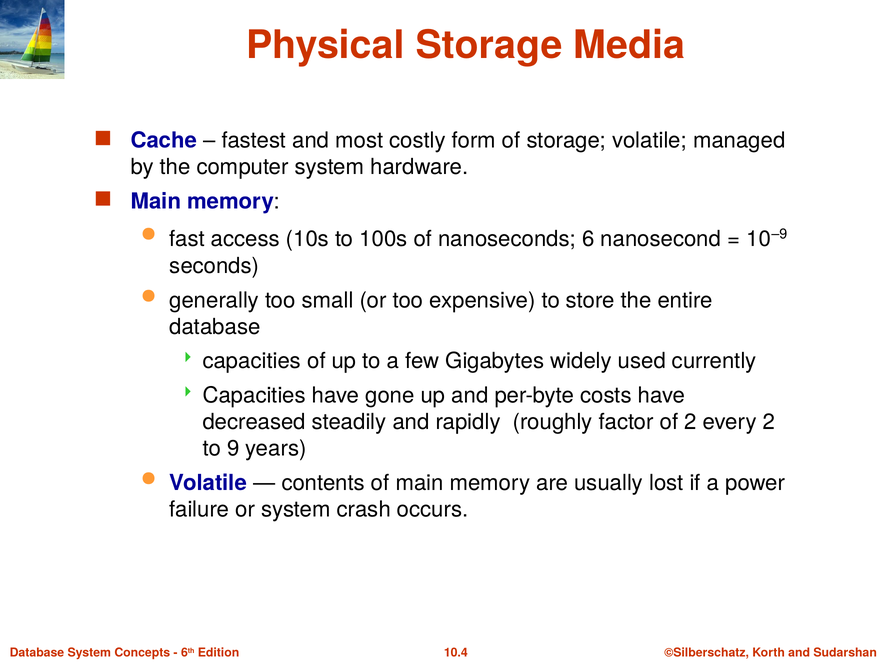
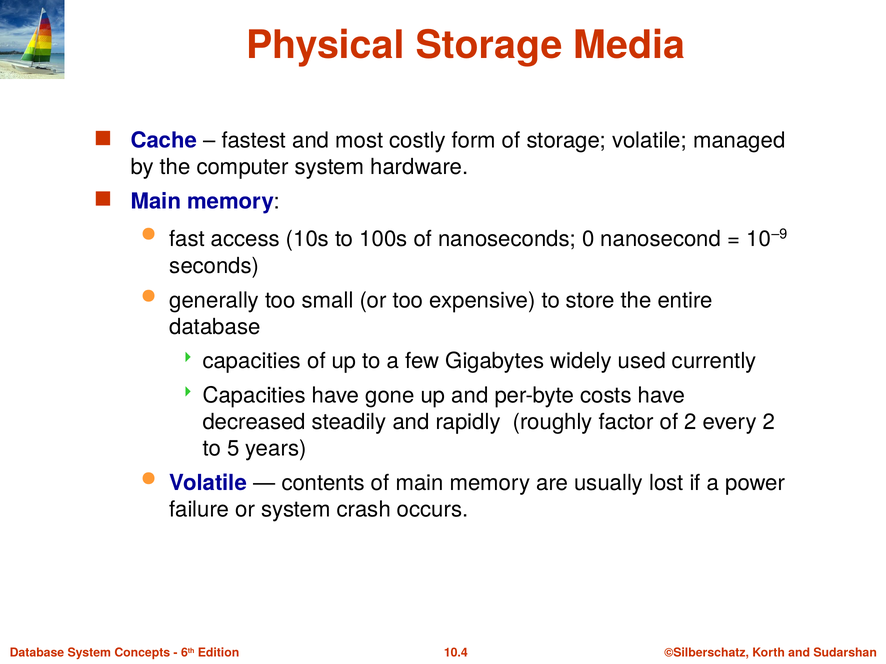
6: 6 -> 0 (588, 239)
9: 9 -> 5 (233, 449)
